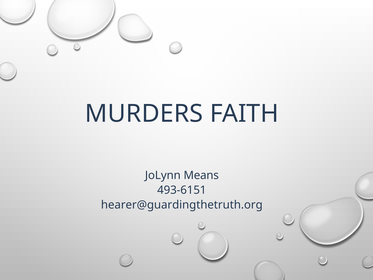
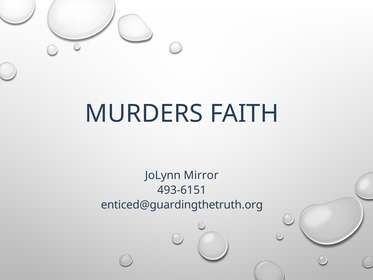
Means: Means -> Mirror (201, 175)
hearer@guardingthetruth.org: hearer@guardingthetruth.org -> enticed@guardingthetruth.org (182, 205)
